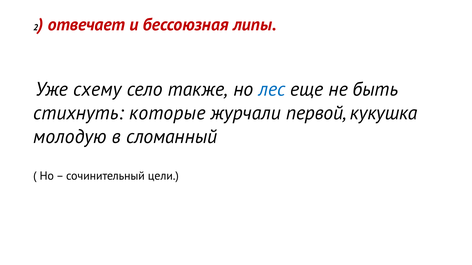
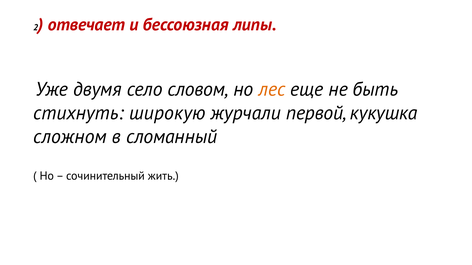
схему: схему -> двумя (97, 90)
также: также -> словом (198, 90)
лес colour: blue -> orange (272, 90)
которые: которые -> широкую (167, 113)
молодую: молодую -> сложном (70, 137)
цели: цели -> жить (163, 176)
